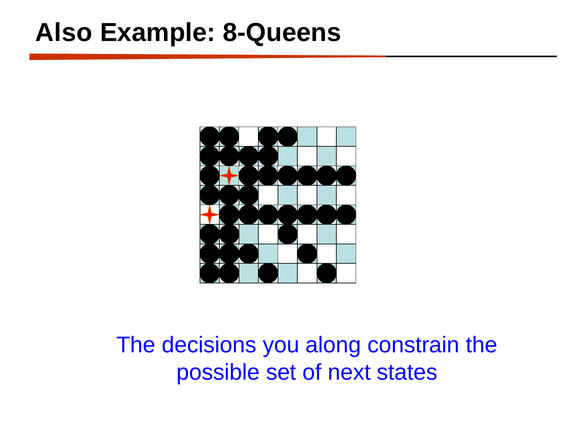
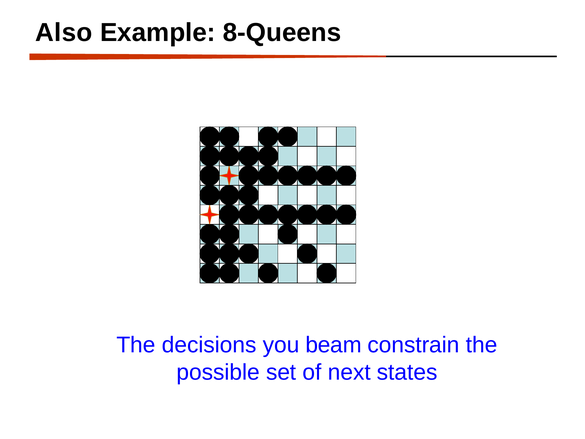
along: along -> beam (334, 345)
